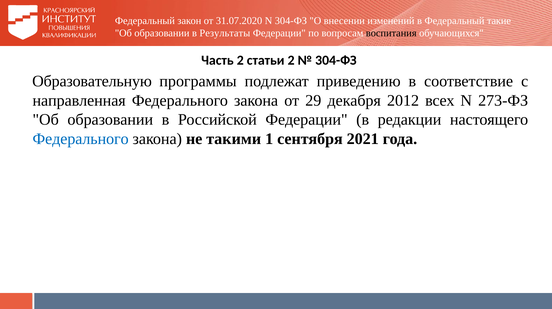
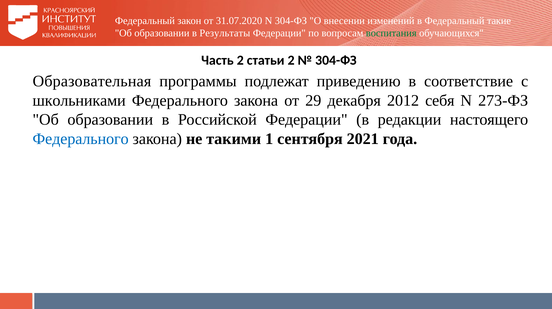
воспитания colour: black -> green (391, 33)
Образовательную: Образовательную -> Образовательная (92, 81)
направленная: направленная -> школьниками (79, 101)
всех: всех -> себя (440, 101)
